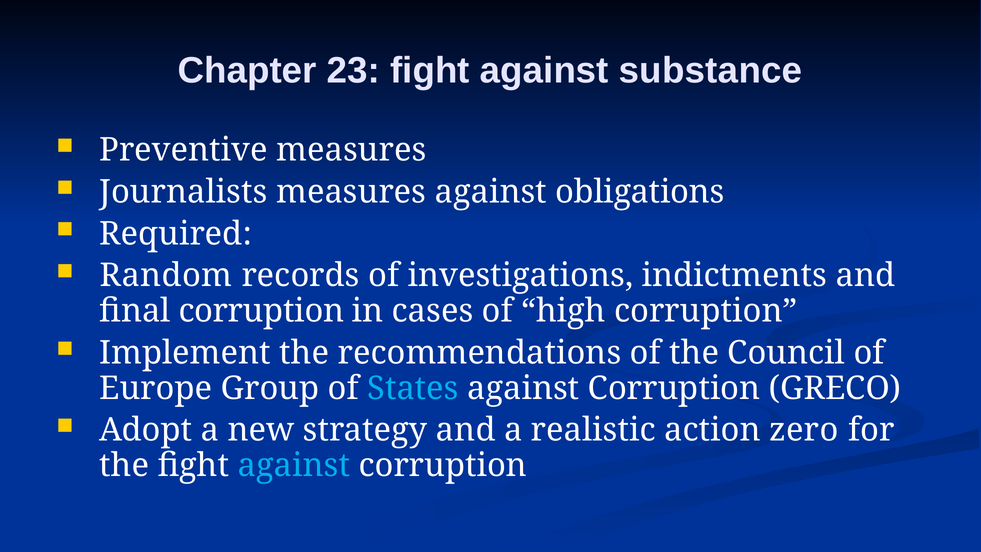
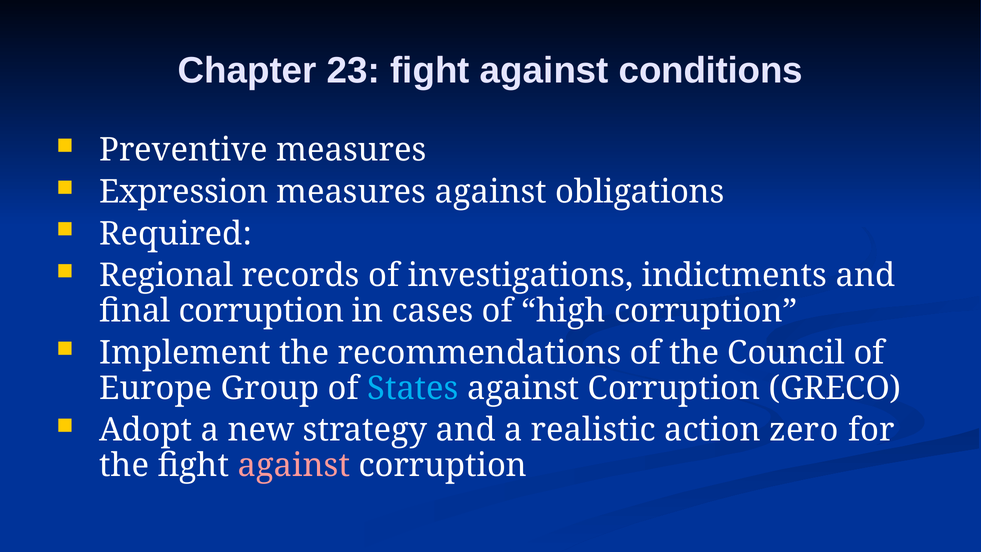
substance: substance -> conditions (711, 71)
Journalists: Journalists -> Expression (184, 192)
Random: Random -> Regional (166, 276)
against colour: light blue -> pink (294, 465)
